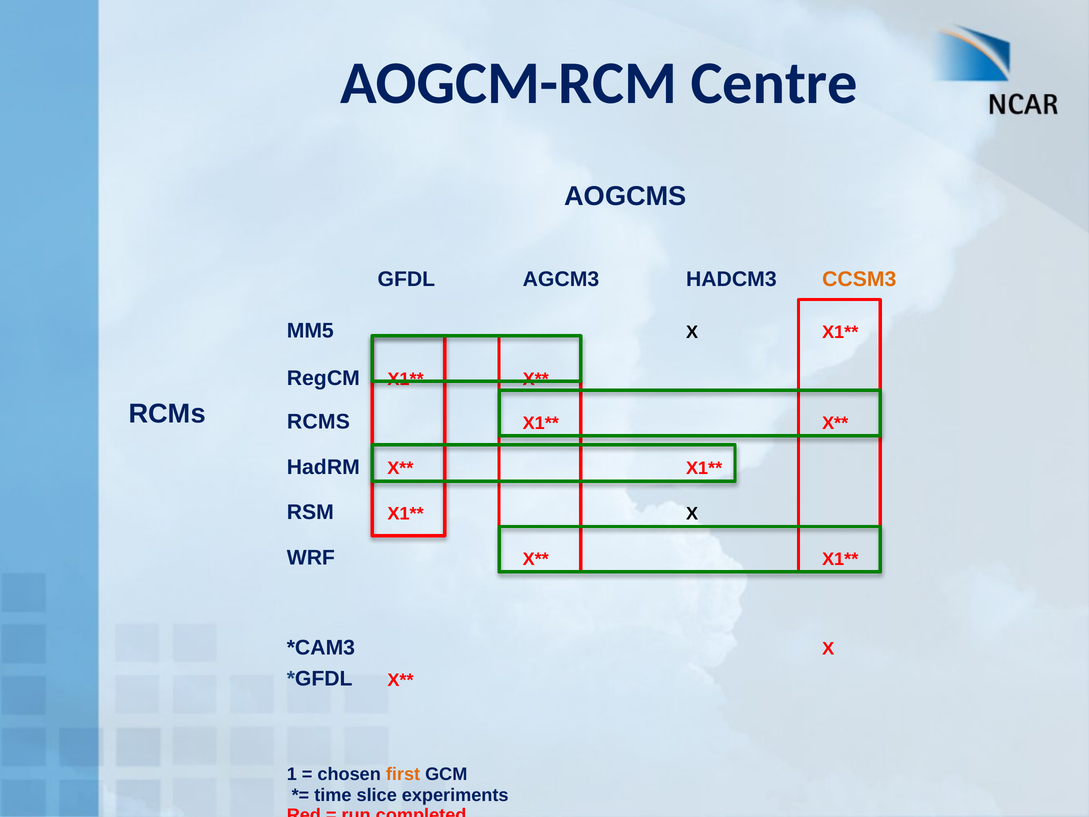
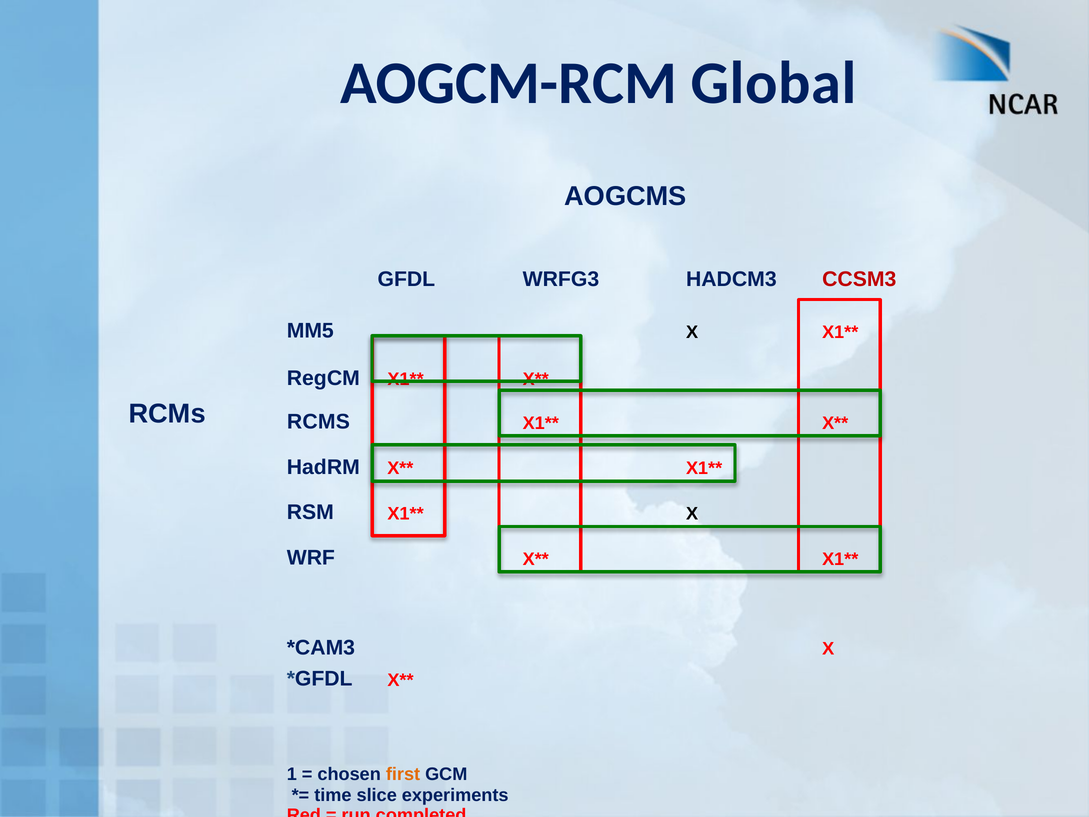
Centre: Centre -> Global (774, 83)
AGCM3: AGCM3 -> WRFG3 (561, 279)
CCSM3 colour: orange -> red (859, 279)
